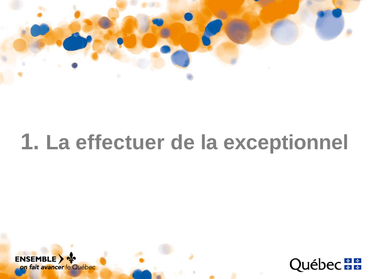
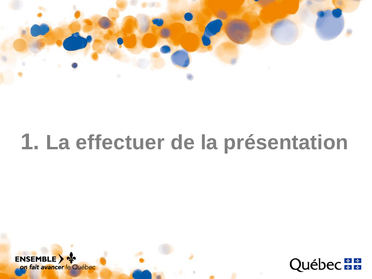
exceptionnel: exceptionnel -> présentation (286, 143)
